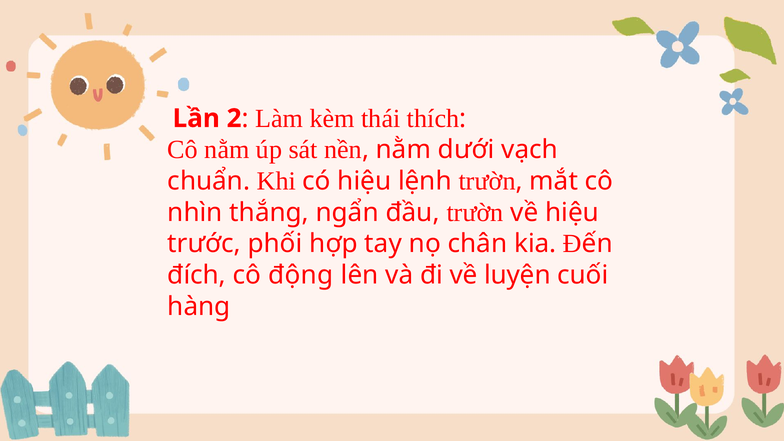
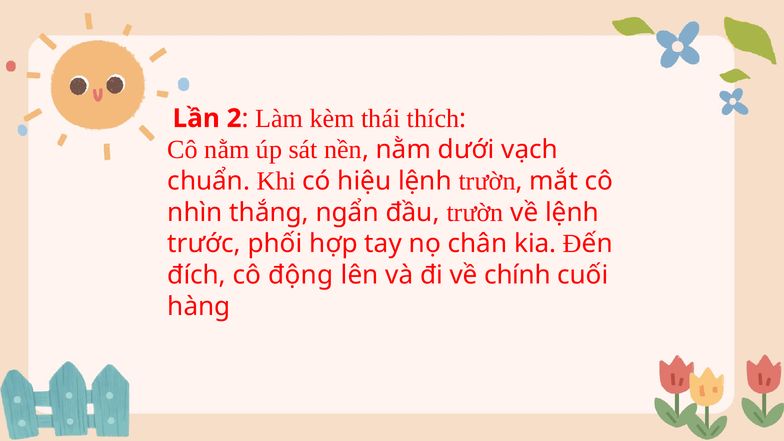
về hiệu: hiệu -> lệnh (572, 212)
luyện: luyện -> chính (518, 275)
